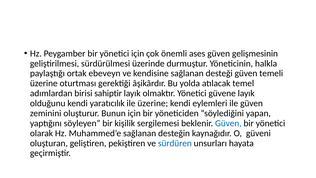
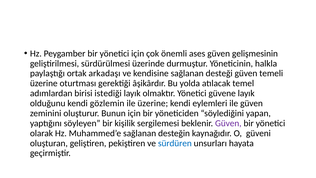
ebeveyn: ebeveyn -> arkadaşı (104, 73)
sahiptir: sahiptir -> istediği (108, 93)
yaratıcılık: yaratıcılık -> gözlemin (107, 103)
Güven colour: blue -> purple (228, 123)
